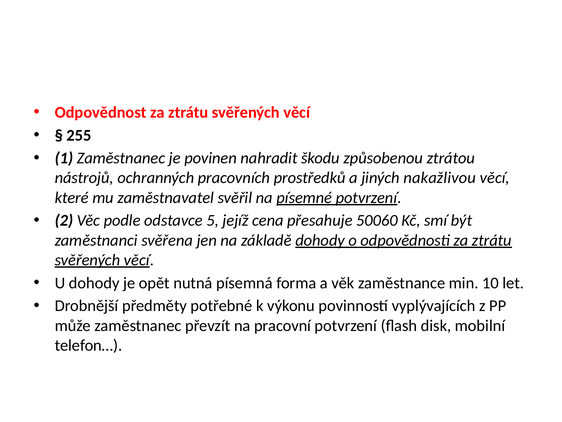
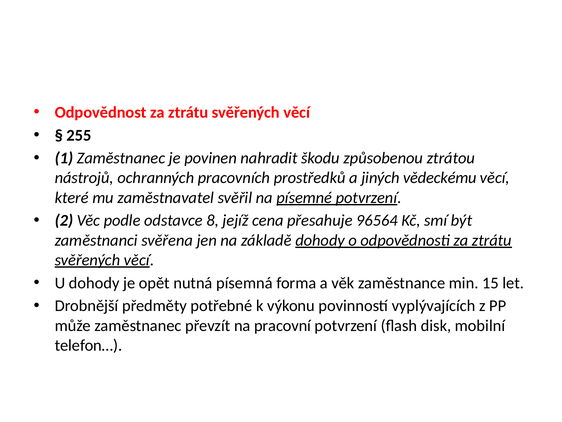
nakažlivou: nakažlivou -> vědeckému (440, 178)
5: 5 -> 8 (213, 220)
50060: 50060 -> 96564 (377, 220)
10: 10 -> 15 (490, 283)
